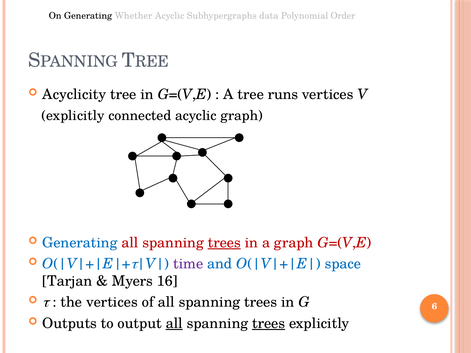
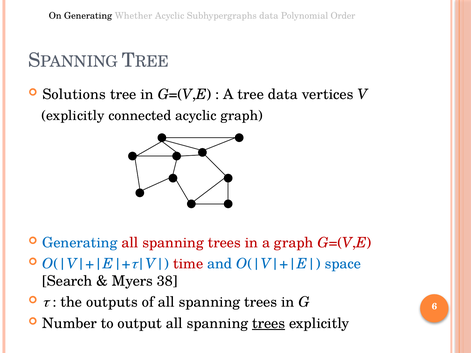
Acyclicity: Acyclicity -> Solutions (74, 94)
tree runs: runs -> data (283, 94)
trees underline: present -> none (224, 243)
time colour: purple -> red (188, 264)
Tarjan: Tarjan -> Search (67, 281)
16: 16 -> 38 (167, 281)
the vertices: vertices -> outputs (112, 302)
Outputs: Outputs -> Number (70, 324)
all underline: present -> none (174, 324)
